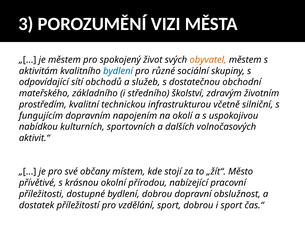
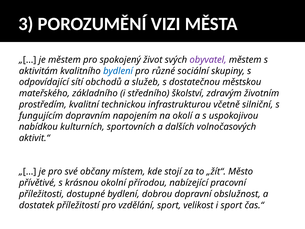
obyvatel colour: orange -> purple (208, 60)
obchodní: obchodní -> městskou (242, 82)
sport dobrou: dobrou -> velikost (198, 205)
